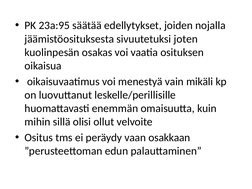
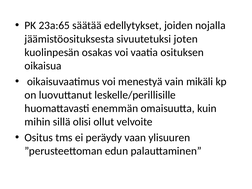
23a:95: 23a:95 -> 23a:65 (54, 25)
osakkaan: osakkaan -> ylisuuren (169, 138)
